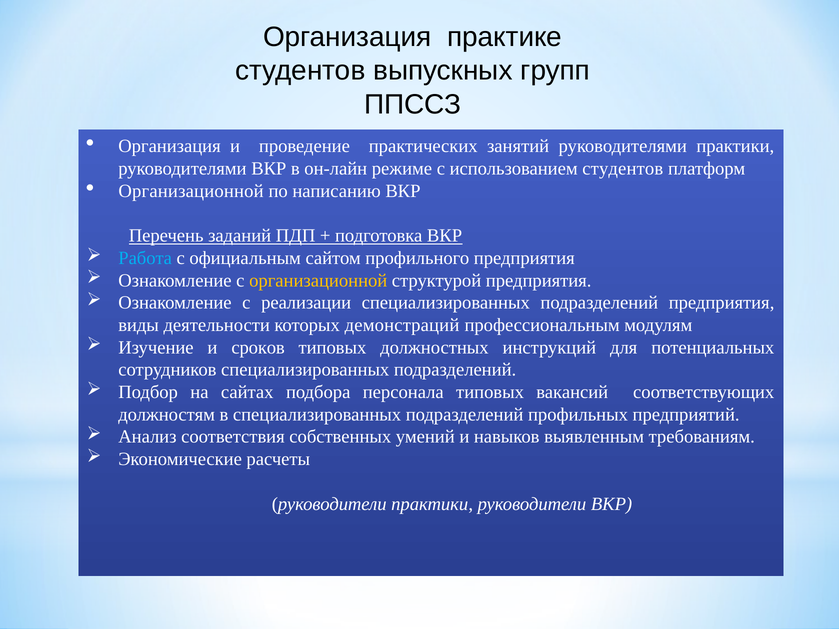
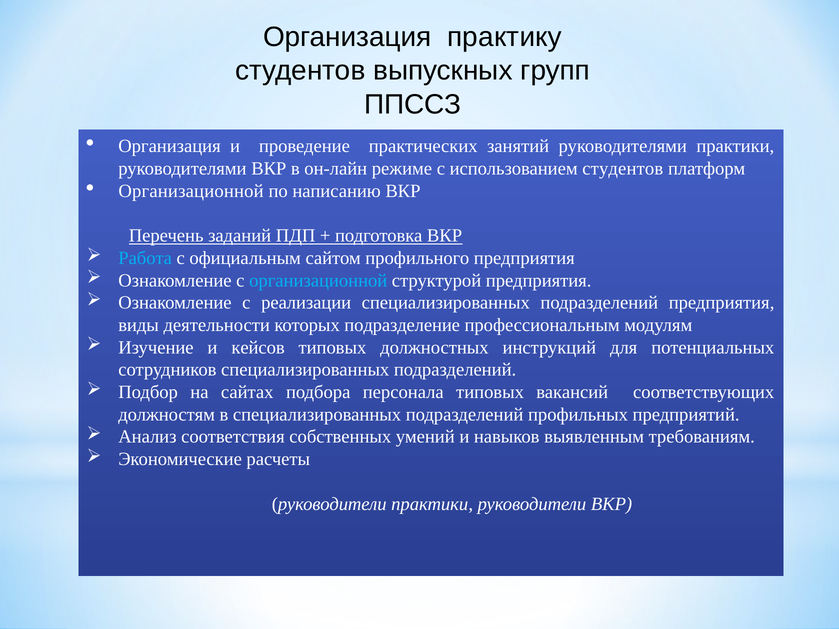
практике: практике -> практику (504, 37)
организационной colour: yellow -> light blue (318, 280)
демонстраций: демонстраций -> подразделение (402, 325)
сроков: сроков -> кейсов (258, 348)
